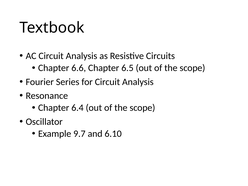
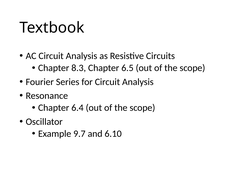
6.6: 6.6 -> 8.3 (79, 68)
